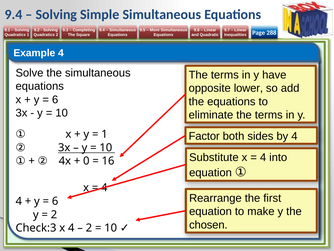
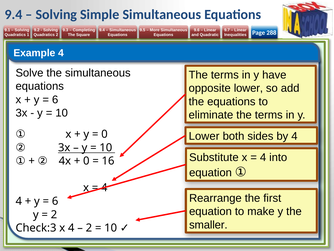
1: 1 -> 0 (104, 134)
Factor: Factor -> Lower (204, 136)
chosen: chosen -> smaller (208, 224)
